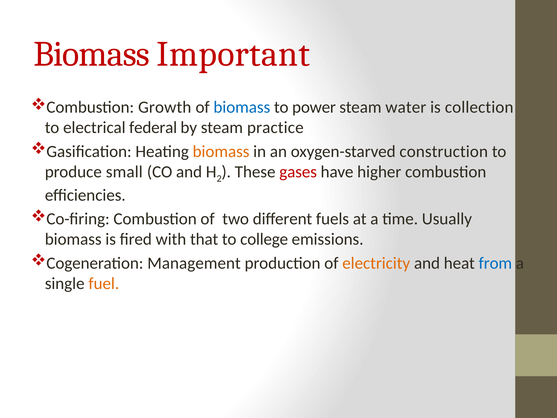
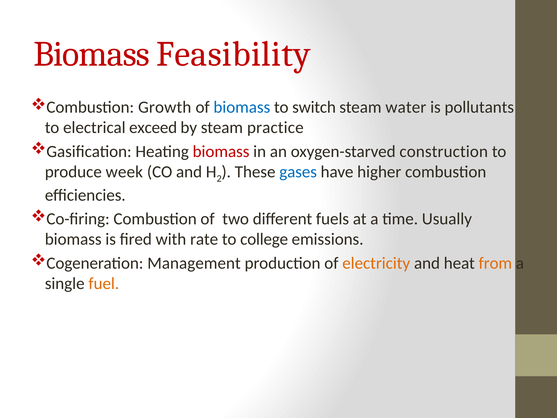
Important: Important -> Feasibility (233, 54)
power: power -> switch (314, 107)
collection: collection -> pollutants (479, 107)
federal: federal -> exceed (153, 128)
biomass colour: orange -> red (221, 151)
small: small -> week (124, 172)
gases colour: red -> blue (298, 172)
that: that -> rate (204, 239)
from colour: blue -> orange (495, 263)
